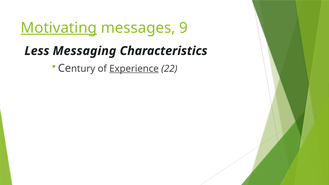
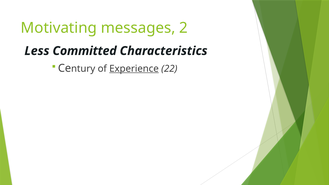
Motivating underline: present -> none (59, 28)
9: 9 -> 2 (184, 28)
Messaging: Messaging -> Committed (85, 51)
